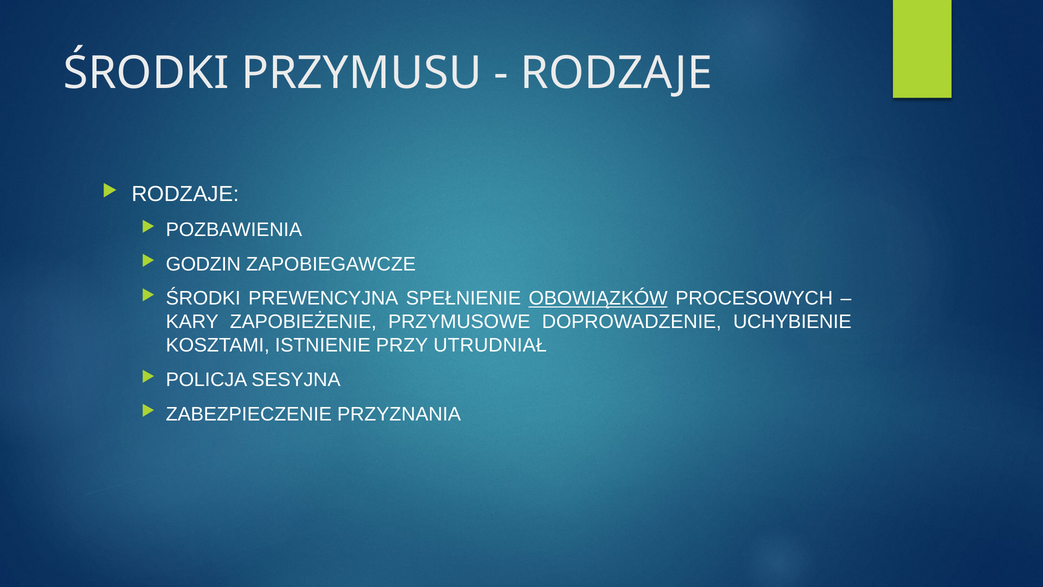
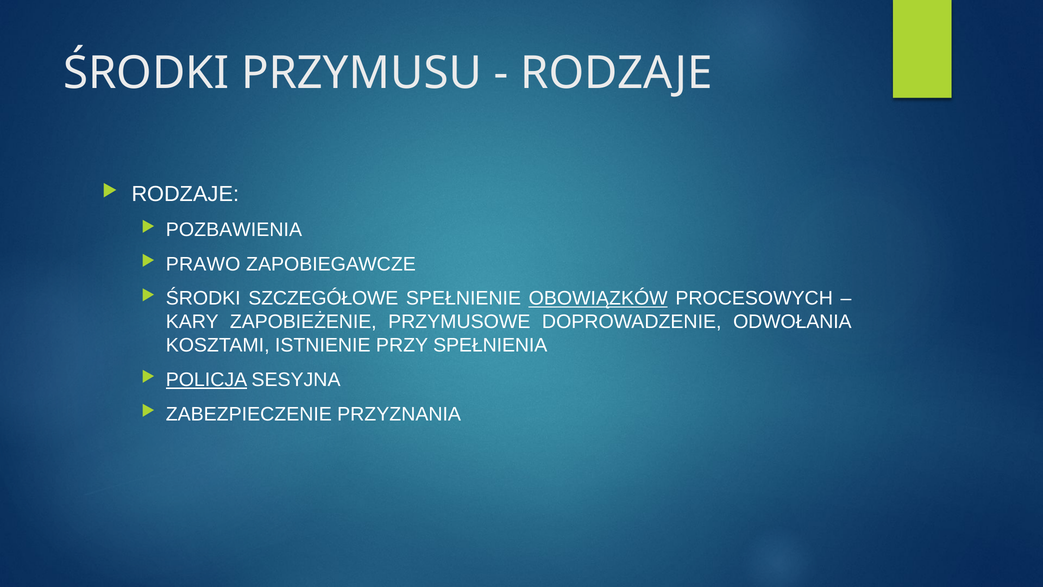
GODZIN: GODZIN -> PRAWO (203, 264)
PREWENCYJNA: PREWENCYJNA -> SZCZEGÓŁOWE (323, 298)
UCHYBIENIE: UCHYBIENIE -> ODWOŁANIA (792, 322)
UTRUDNIAŁ: UTRUDNIAŁ -> SPEŁNIENIA (490, 345)
POLICJA underline: none -> present (206, 380)
